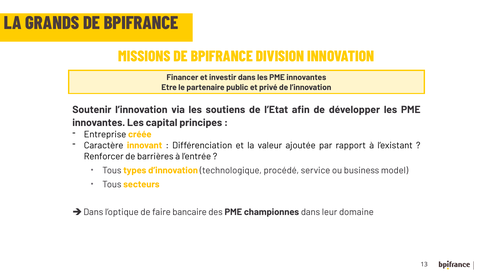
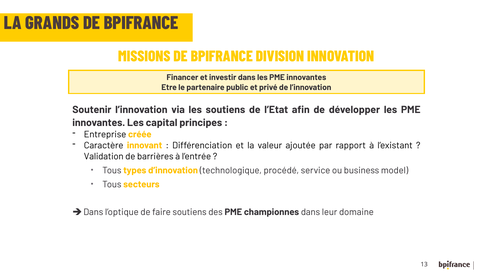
Renforcer: Renforcer -> Validation (104, 157)
faire bancaire: bancaire -> soutiens (190, 213)
